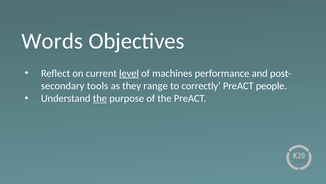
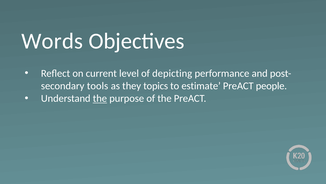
level underline: present -> none (129, 73)
machines: machines -> depicting (172, 73)
range: range -> topics (156, 86)
correctly: correctly -> estimate (201, 86)
